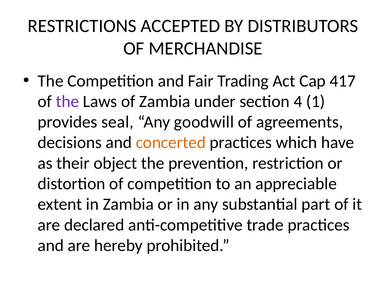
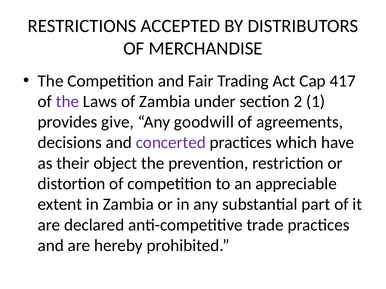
4: 4 -> 2 (298, 102)
seal: seal -> give (118, 122)
concerted colour: orange -> purple (171, 143)
